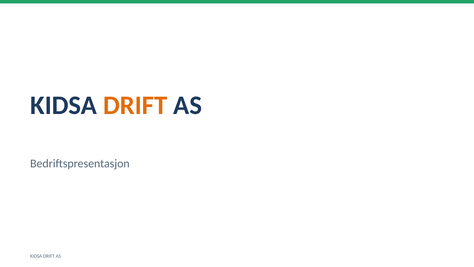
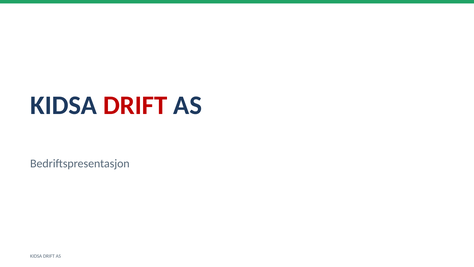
DRIFT colour: orange -> red (135, 105)
